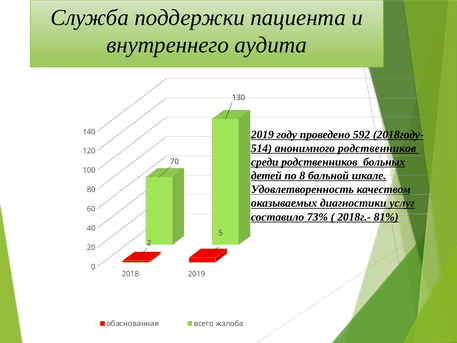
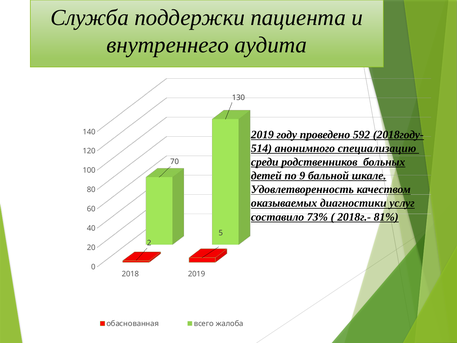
анонимного родственников: родственников -> специализацию (377, 148)
8: 8 -> 9 (302, 176)
